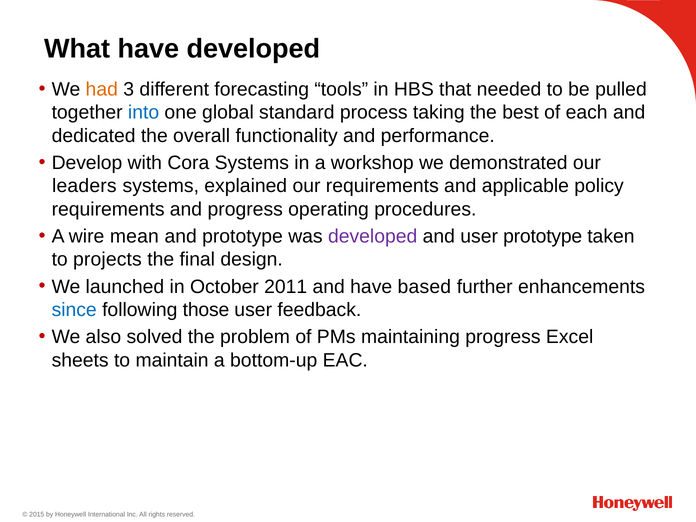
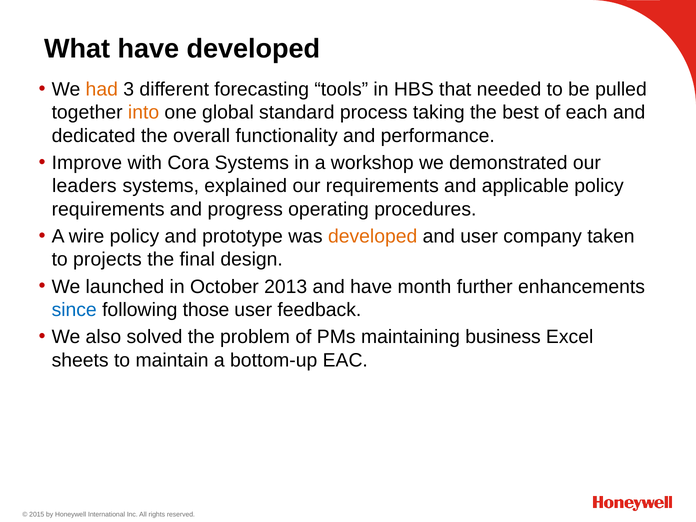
into colour: blue -> orange (144, 113)
Develop: Develop -> Improve (87, 163)
wire mean: mean -> policy (134, 236)
developed colour: purple -> orange (373, 236)
user prototype: prototype -> company (543, 236)
2011: 2011 -> 2013 (286, 287)
based: based -> month (424, 287)
maintaining progress: progress -> business (503, 337)
